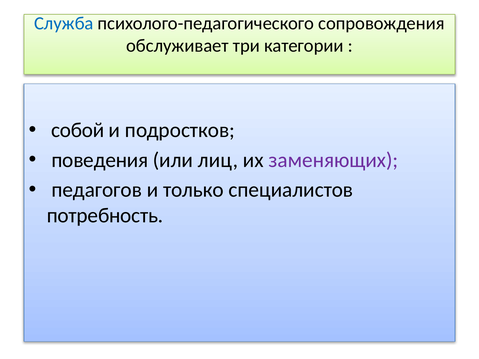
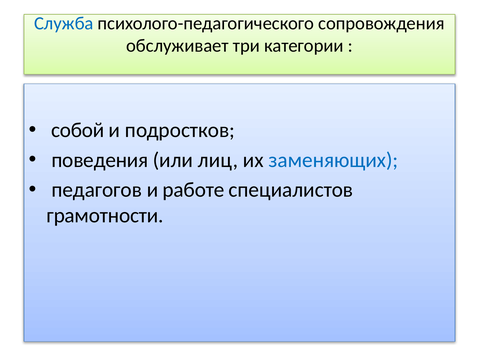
заменяющих colour: purple -> blue (333, 160)
только: только -> работе (193, 190)
потребность: потребность -> грамотности (105, 216)
